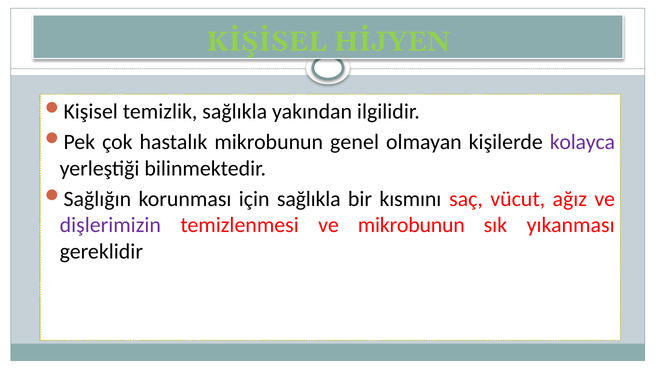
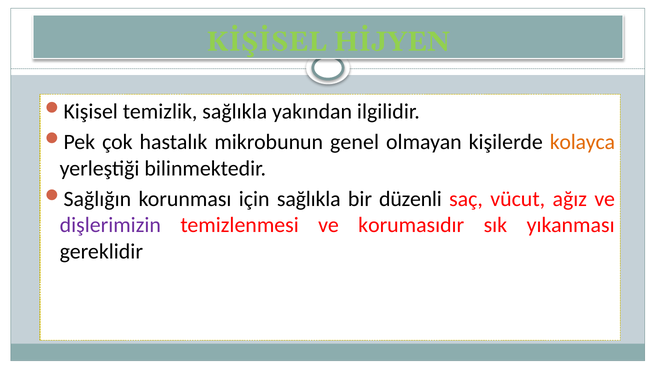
kolayca colour: purple -> orange (582, 142)
kısmını: kısmını -> düzenli (410, 199)
ve mikrobunun: mikrobunun -> korumasıdır (411, 225)
